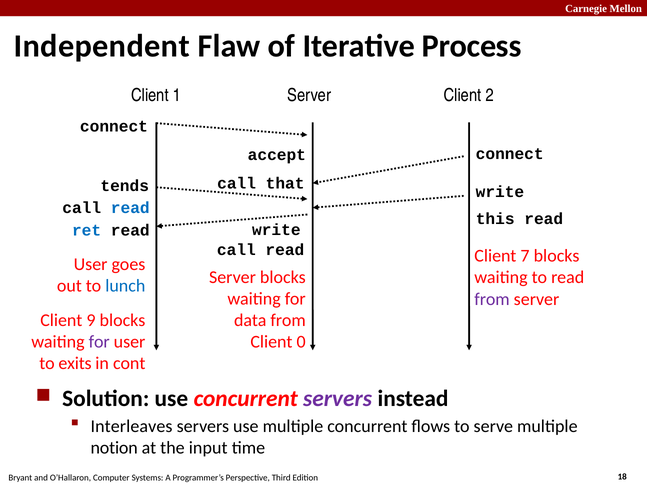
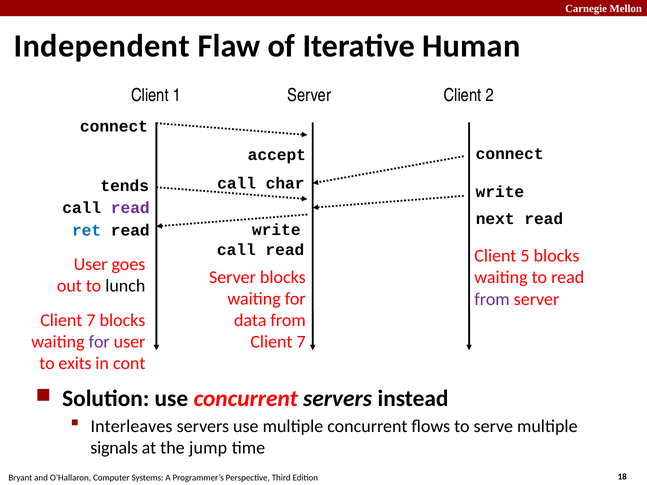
Process: Process -> Human (471, 46)
that: that -> char (285, 184)
read colour: blue -> purple (130, 208)
this: this -> next (495, 219)
7: 7 -> 5 (525, 256)
lunch colour: blue -> black (125, 286)
9: 9 -> 7 (91, 320)
0: 0 -> 7 (301, 342)
servers colour: purple -> black (338, 399)
notion: notion -> signals (114, 448)
input: input -> jump (208, 448)
